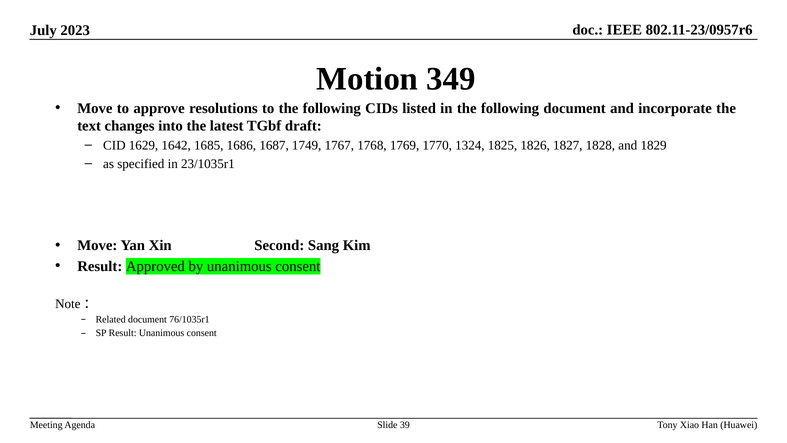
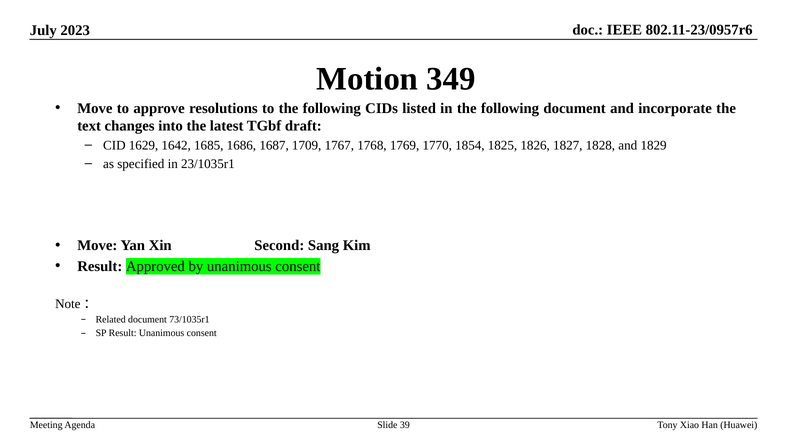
1749: 1749 -> 1709 (307, 145)
1324: 1324 -> 1854 (470, 145)
76/1035r1: 76/1035r1 -> 73/1035r1 (189, 319)
